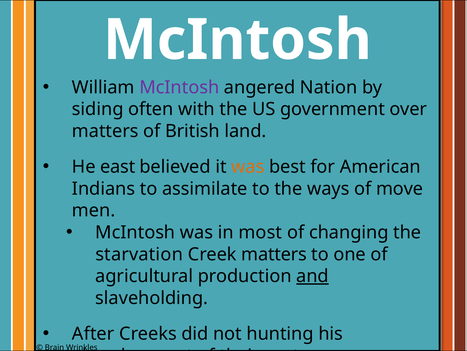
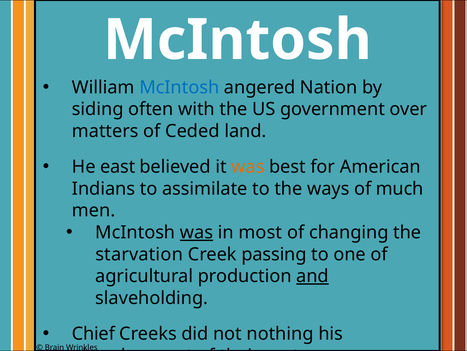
McIntosh colour: purple -> blue (179, 87)
British: British -> Ceded (192, 131)
move: move -> much (400, 188)
was underline: none -> present (197, 232)
Creek matters: matters -> passing (274, 254)
After: After -> Chief (93, 333)
hunting: hunting -> nothing (280, 333)
